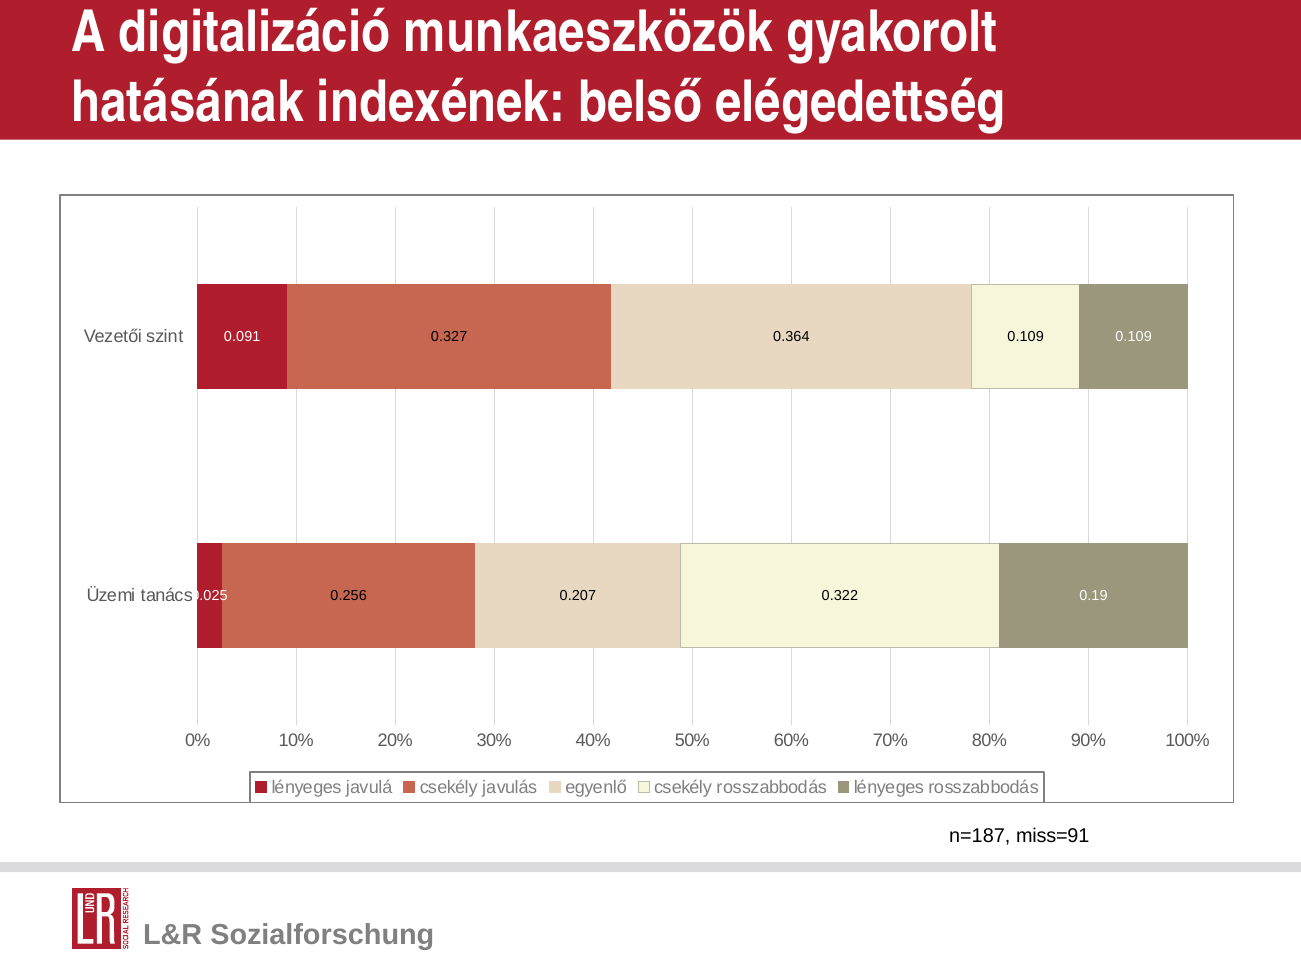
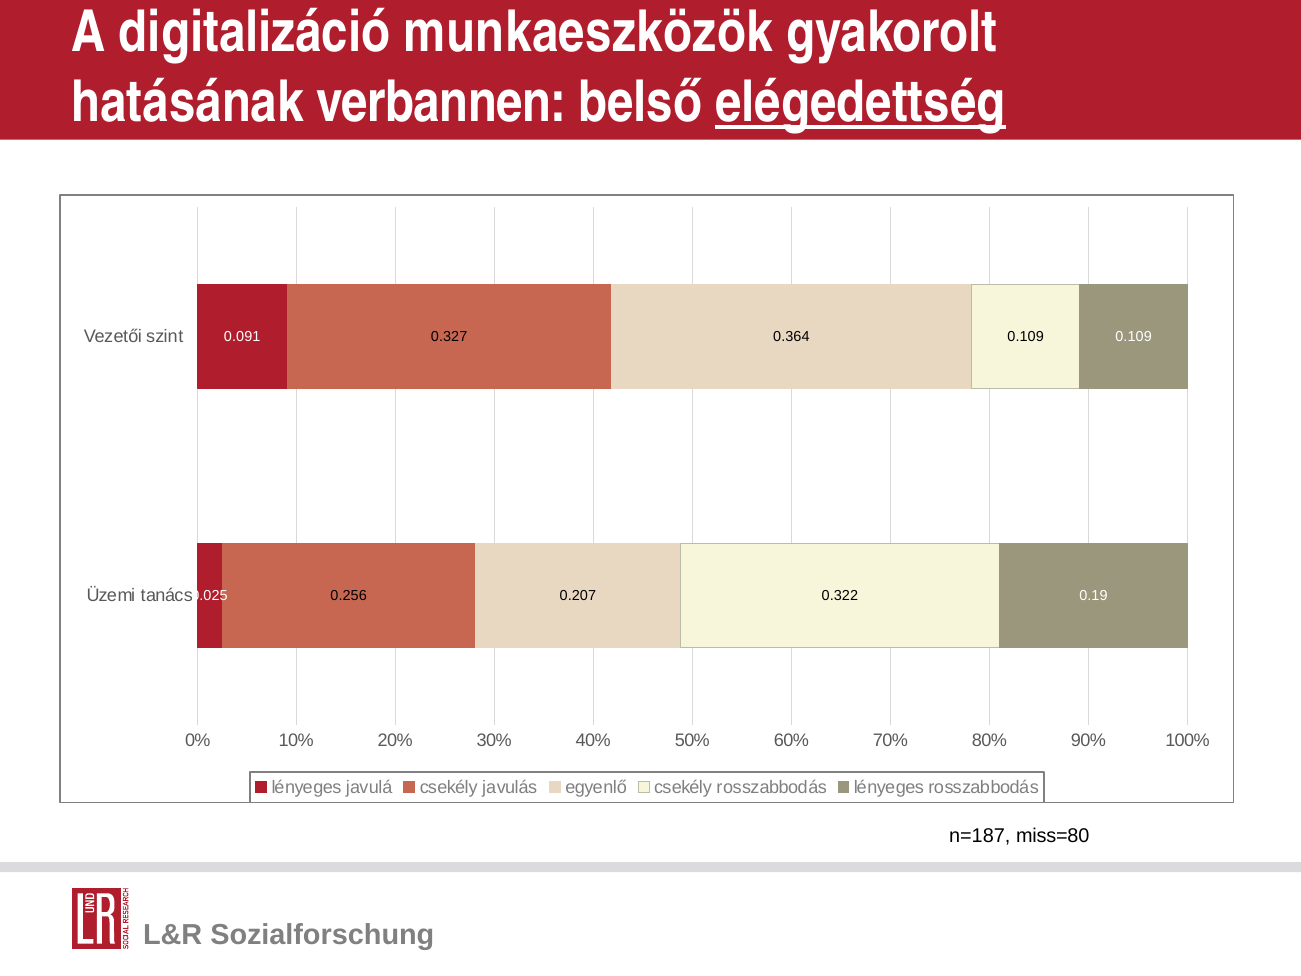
indexének: indexének -> verbannen (441, 102)
elégedettség underline: none -> present (860, 102)
miss=91: miss=91 -> miss=80 (1053, 835)
